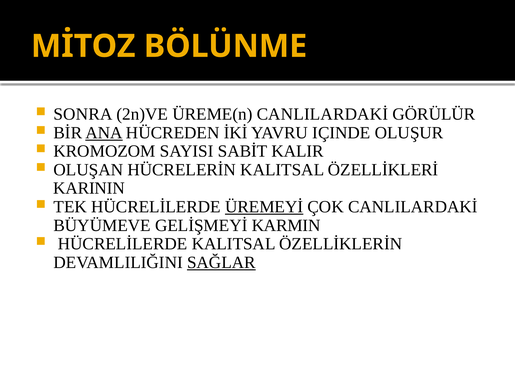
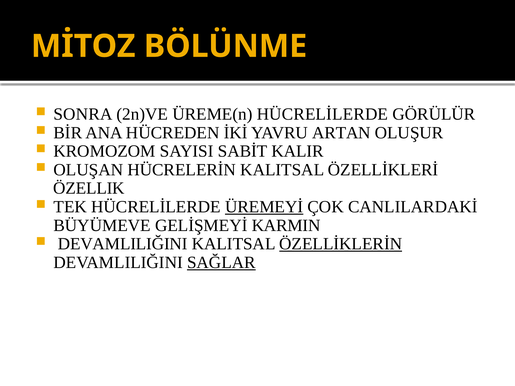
ÜREME(n CANLILARDAKİ: CANLILARDAKİ -> HÜCRELİLERDE (322, 114)
ANA underline: present -> none (104, 133)
IÇINDE: IÇINDE -> ARTAN (341, 133)
KARININ: KARININ -> ÖZELLIK (89, 188)
HÜCRELİLERDE: HÜCRELİLERDE -> DEVAMLILIĞINI (123, 244)
ÖZELLİKLERİN underline: none -> present (341, 244)
